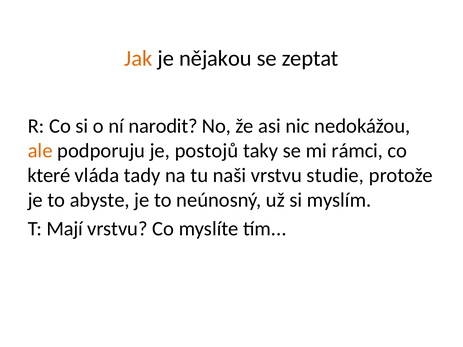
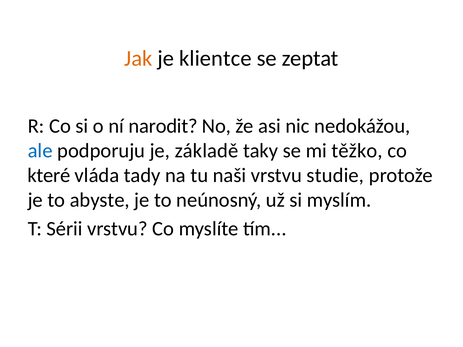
nějakou: nějakou -> klientce (215, 58)
ale colour: orange -> blue (40, 151)
postojů: postojů -> základě (206, 151)
rámci: rámci -> těžko (357, 151)
Mají: Mají -> Sérii (65, 229)
